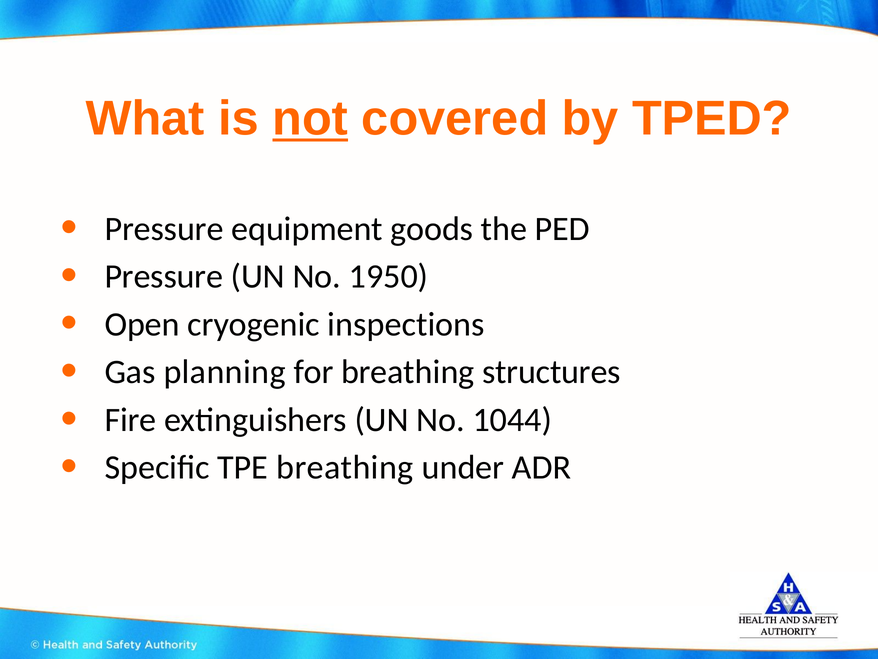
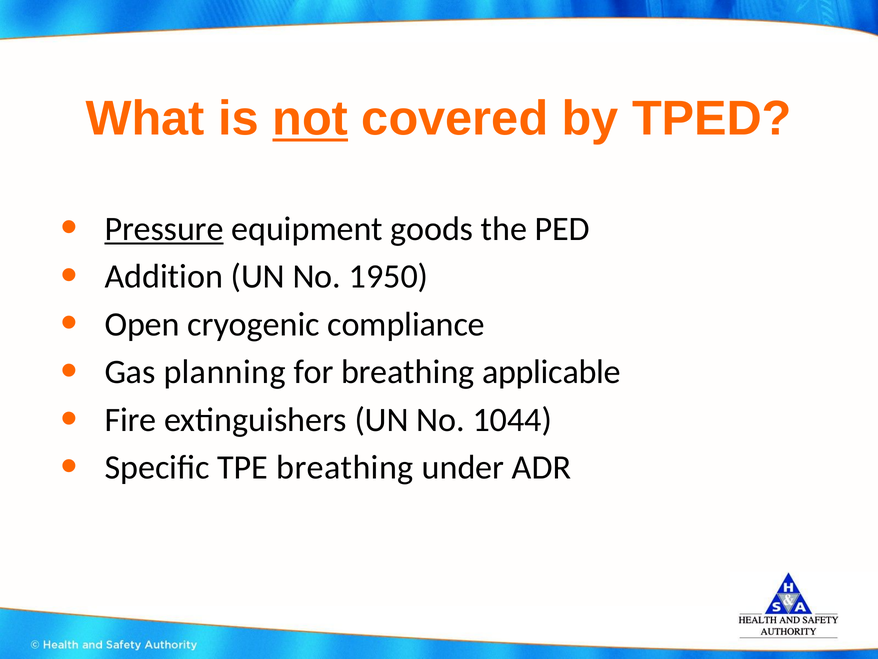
Pressure underline: none -> present (164, 229)
Pressure: Pressure -> Addition (164, 276)
inspections: inspections -> compliance (406, 324)
structures: structures -> applicable (551, 372)
